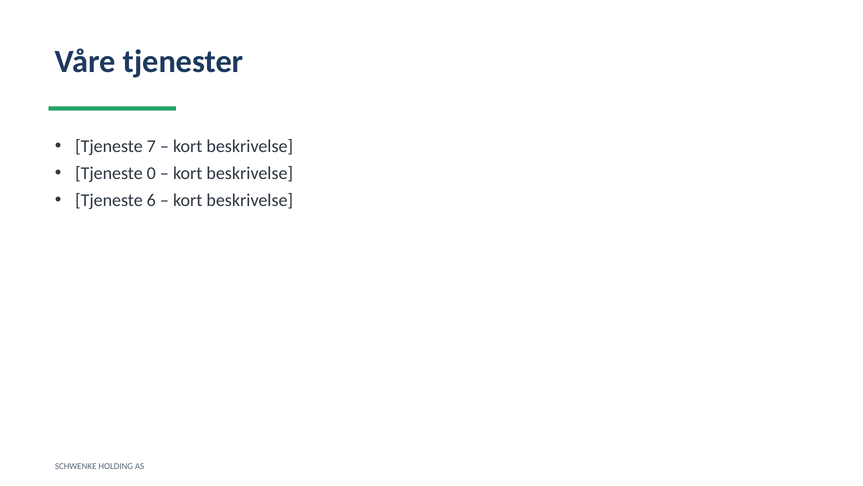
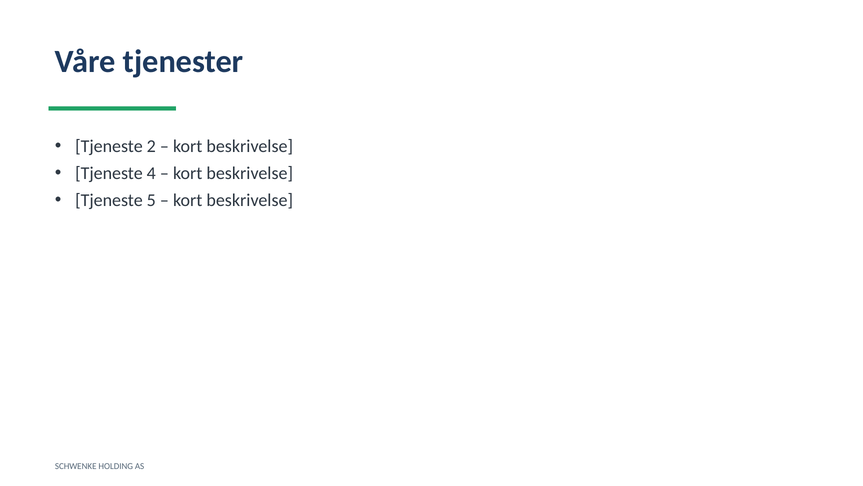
7: 7 -> 2 (151, 146)
0: 0 -> 4 (151, 173)
6: 6 -> 5 (151, 200)
